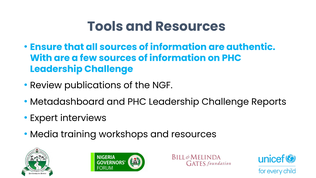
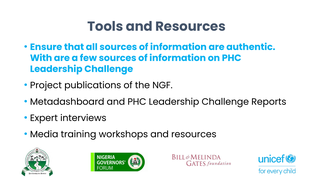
Review: Review -> Project (46, 85)
